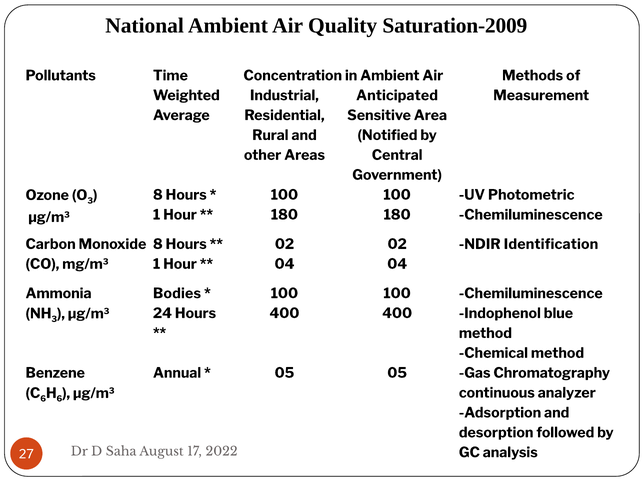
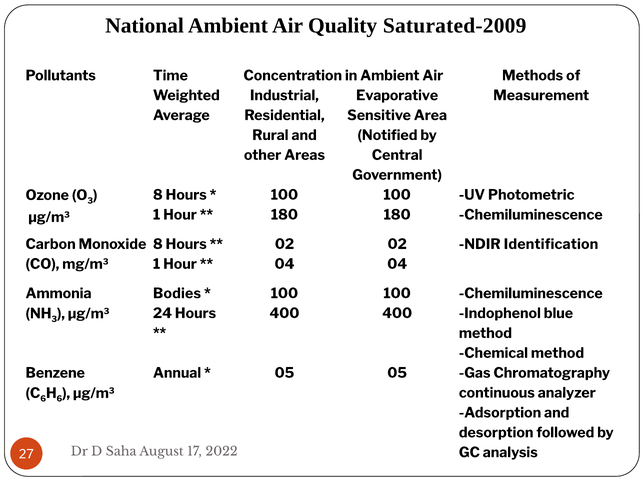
Saturation-2009: Saturation-2009 -> Saturated-2009 (455, 26)
Anticipated: Anticipated -> Evaporative (397, 96)
